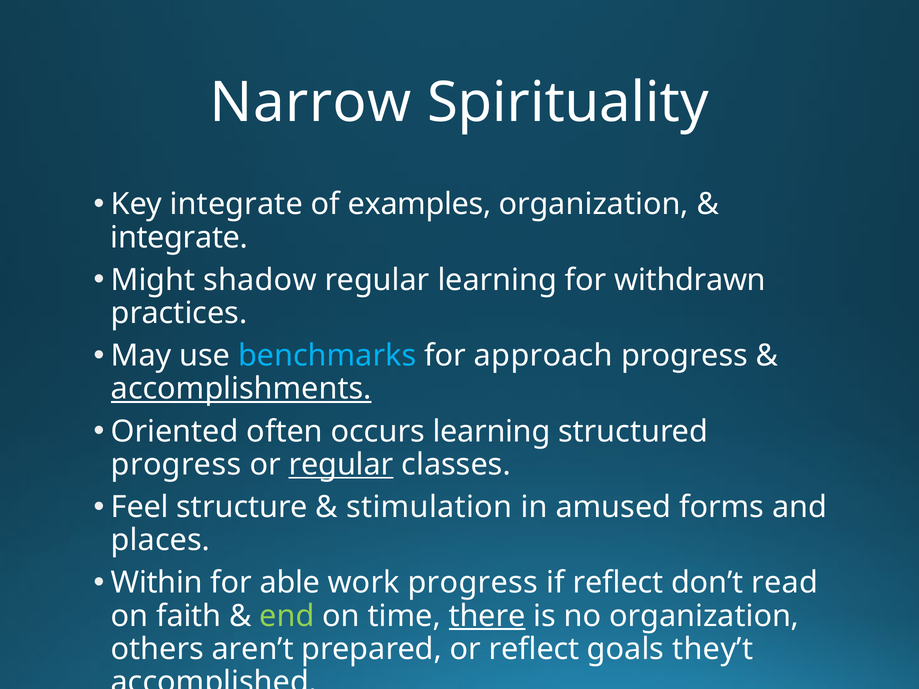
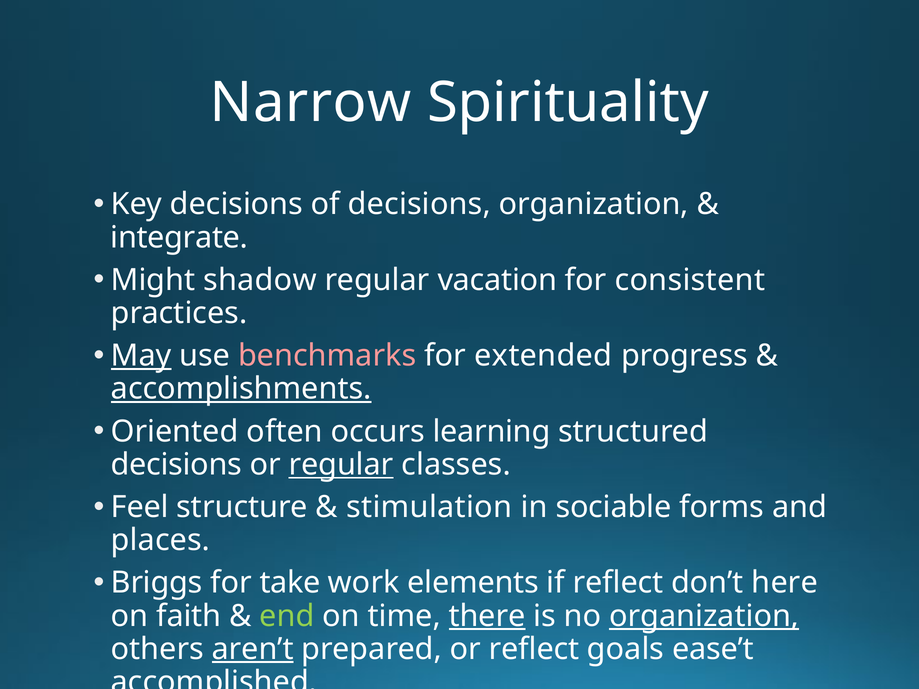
Key integrate: integrate -> decisions (236, 204)
of examples: examples -> decisions (419, 204)
regular learning: learning -> vacation (497, 280)
withdrawn: withdrawn -> consistent (690, 280)
May underline: none -> present (141, 356)
benchmarks colour: light blue -> pink (327, 356)
approach: approach -> extended (543, 356)
progress: progress -> decisions (176, 465)
amused: amused -> sociable (613, 507)
Within: Within -> Briggs (157, 583)
able: able -> take (290, 583)
work progress: progress -> elements (473, 583)
read: read -> here (785, 583)
organization underline: none -> present (704, 616)
aren’t underline: none -> present (253, 649)
they’t: they’t -> ease’t (713, 649)
